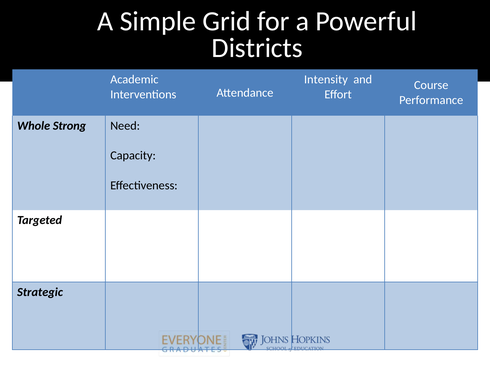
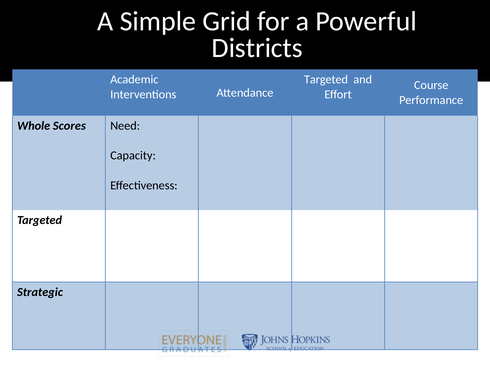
Intensity: Intensity -> Targeted (326, 79)
Strong: Strong -> Scores (69, 126)
